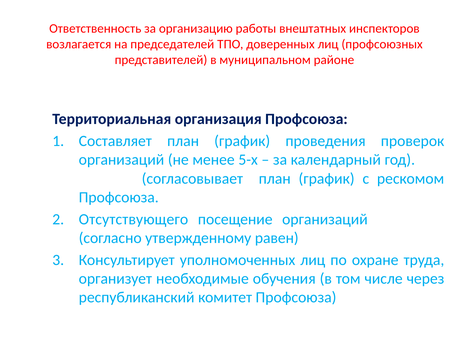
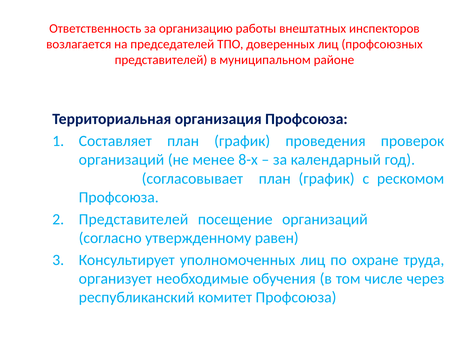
5-х: 5-х -> 8-х (248, 160)
Отсутствующего: Отсутствующего -> Представителей (133, 219)
